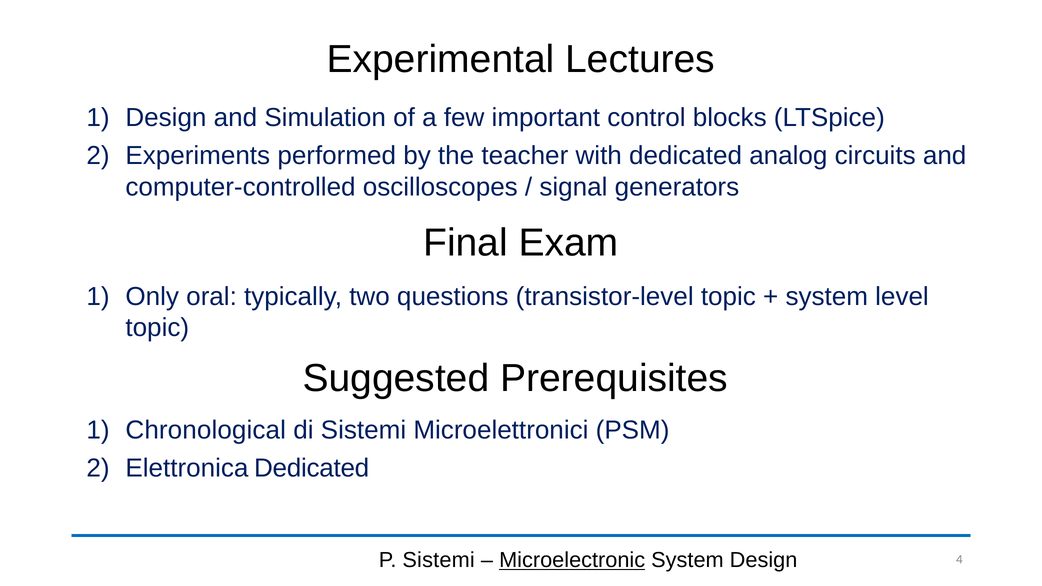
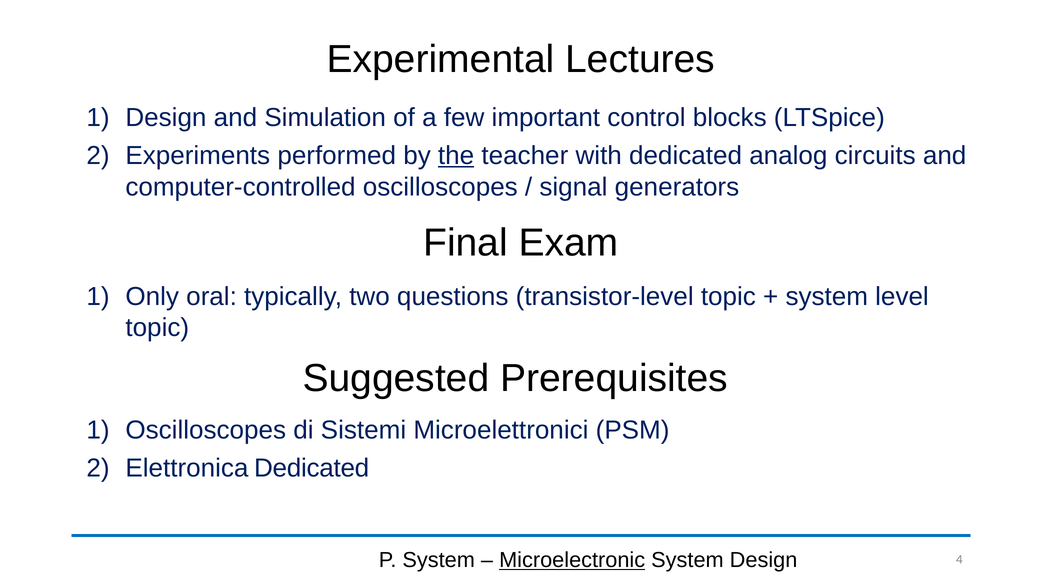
the underline: none -> present (456, 156)
Chronological: Chronological -> Oscilloscopes (206, 430)
P Sistemi: Sistemi -> System (439, 560)
